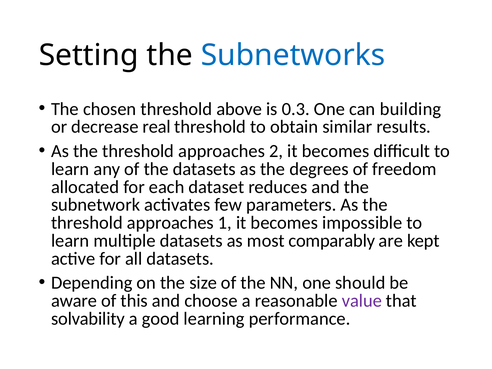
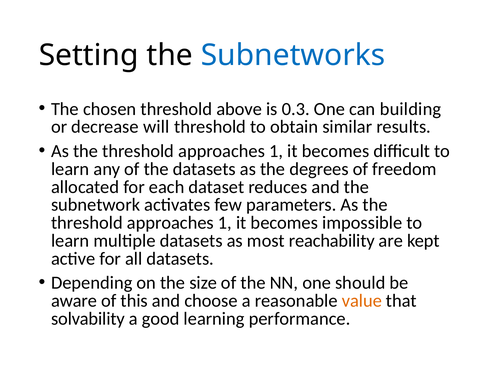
real: real -> will (156, 127)
2: 2 -> 1 (276, 151)
comparably: comparably -> reachability (332, 241)
value colour: purple -> orange (362, 301)
